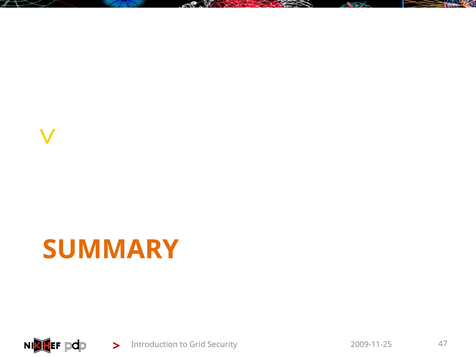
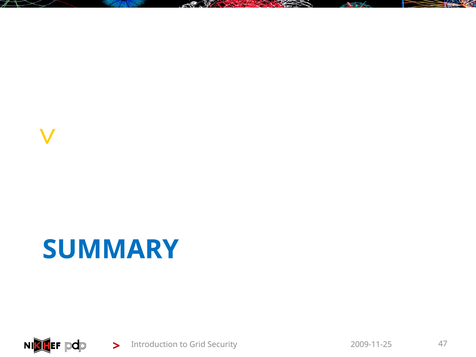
SUMMARY colour: orange -> blue (111, 249)
